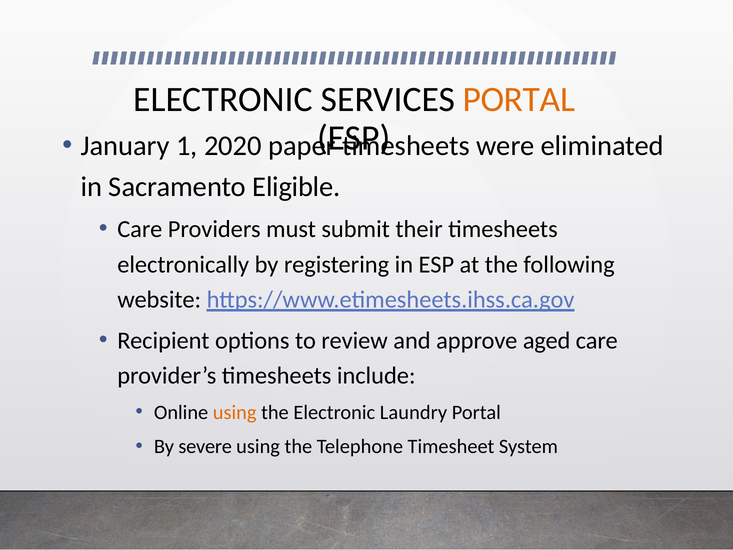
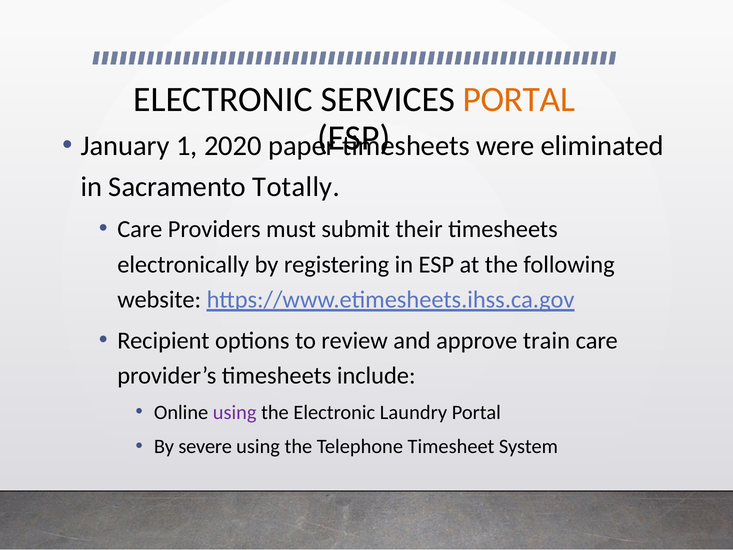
Eligible: Eligible -> Totally (296, 187)
aged: aged -> train (546, 340)
using colour: orange -> purple (235, 412)
